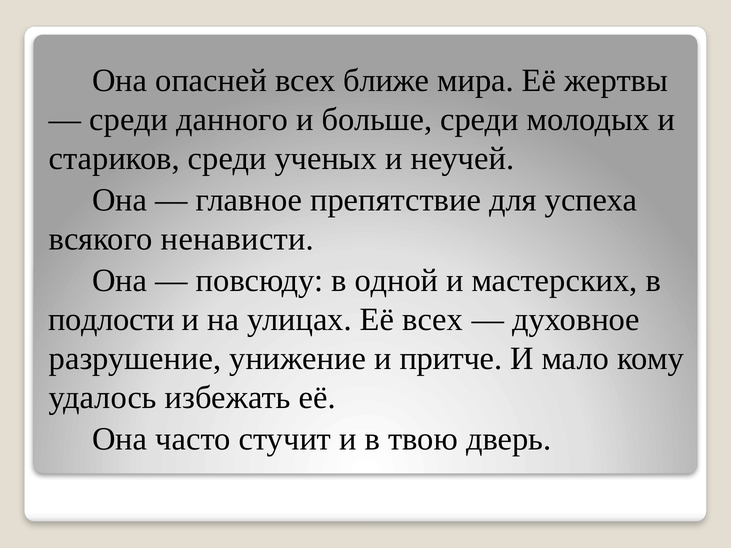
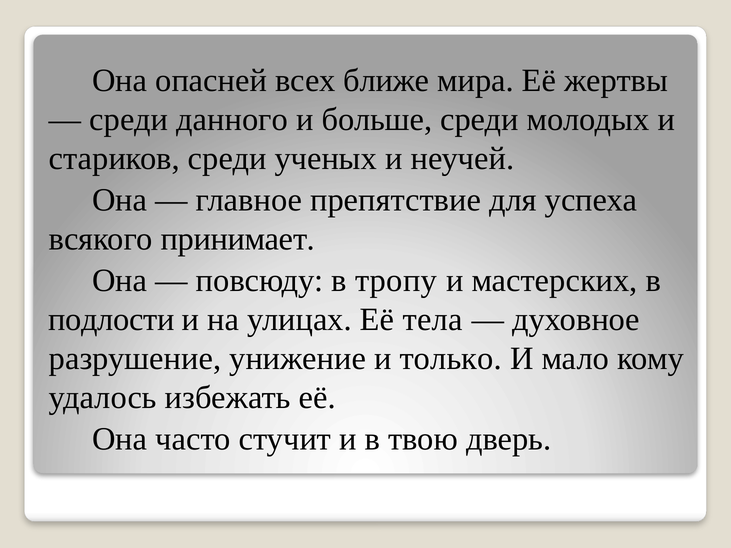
ненависти: ненависти -> принимает (238, 239)
одной: одной -> тропу (396, 281)
Её всех: всех -> тела (433, 320)
притче: притче -> только (451, 359)
